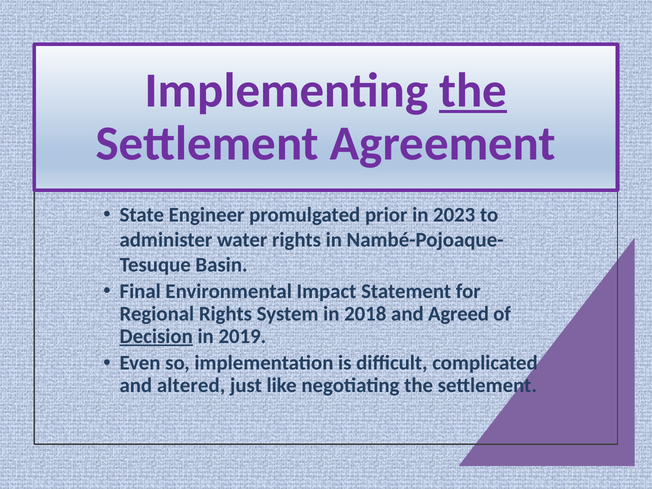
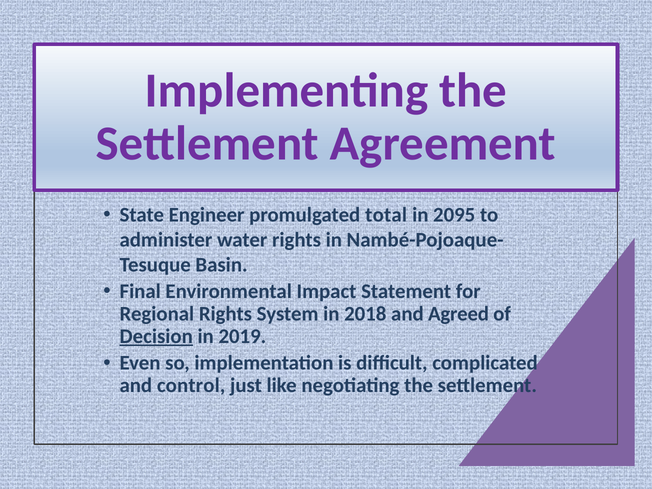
the underline: present -> none (473, 91)
prior: prior -> total (386, 215)
2023: 2023 -> 2095 (454, 215)
altered: altered -> control (191, 385)
